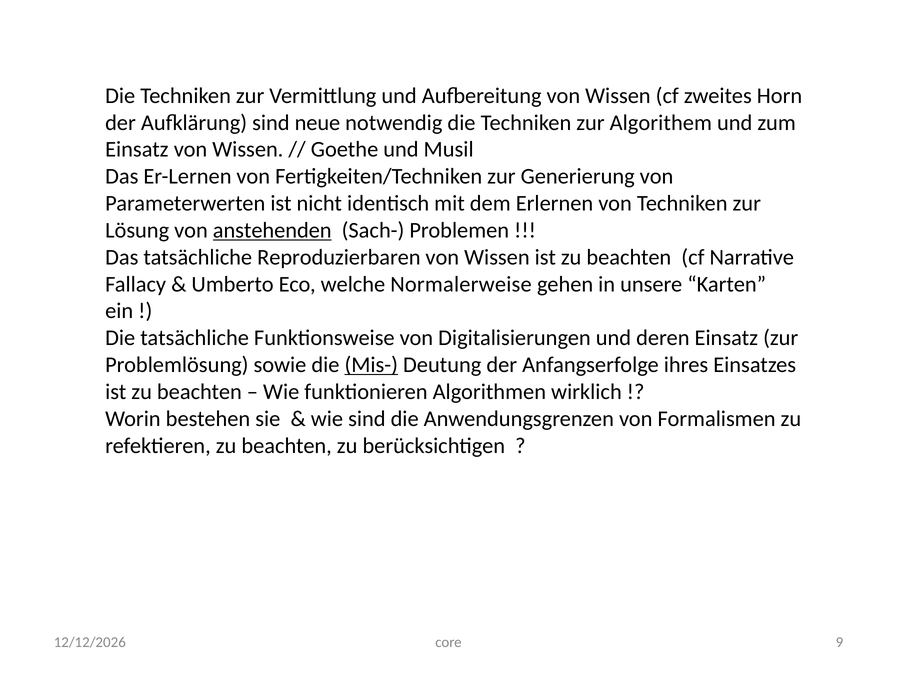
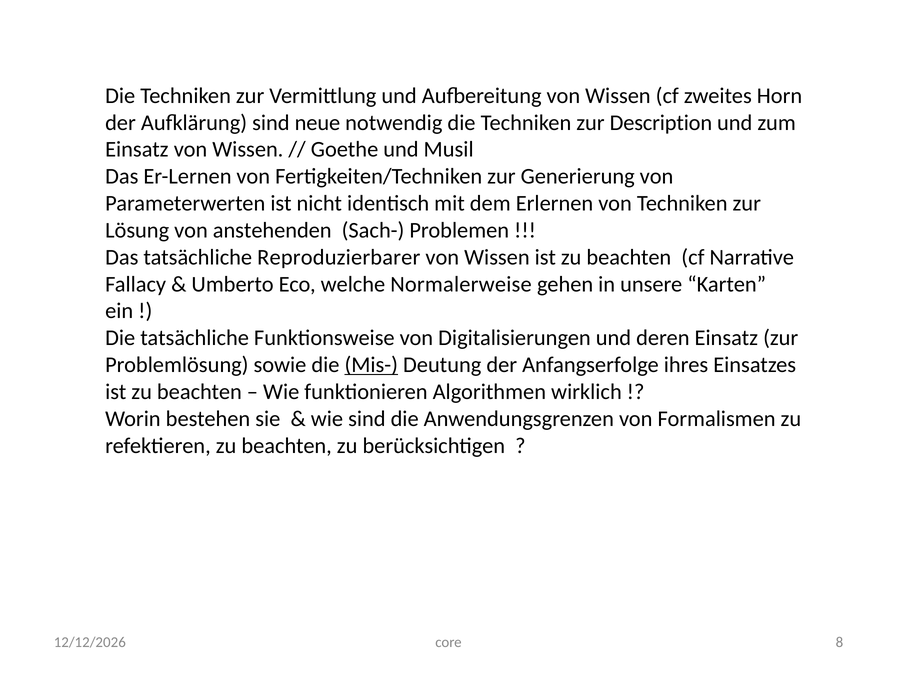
Algorithem: Algorithem -> Description (661, 123)
anstehenden underline: present -> none (272, 230)
Reproduzierbaren: Reproduzierbaren -> Reproduzierbarer (339, 257)
9: 9 -> 8 (839, 642)
